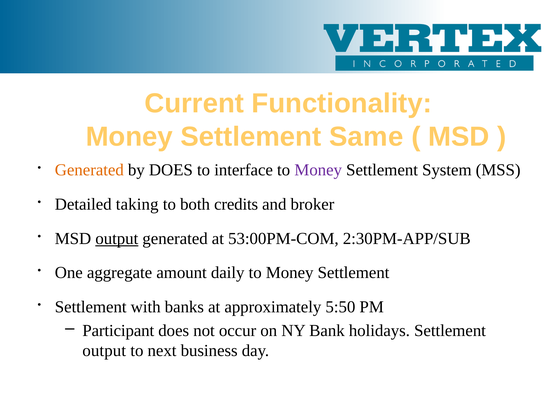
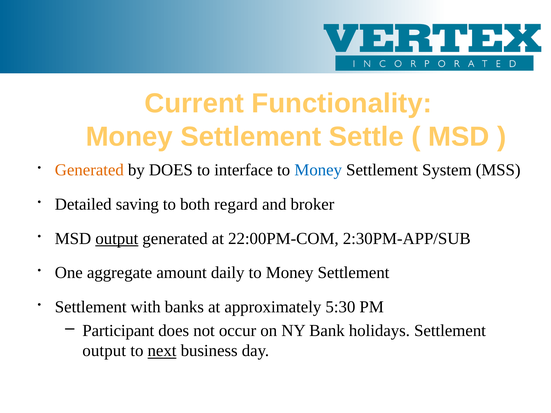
Same: Same -> Settle (366, 137)
Money colour: purple -> blue (318, 170)
taking: taking -> saving (137, 204)
credits: credits -> regard (236, 204)
53:00PM-COM: 53:00PM-COM -> 22:00PM-COM (283, 239)
5:50: 5:50 -> 5:30 (340, 307)
next underline: none -> present (162, 351)
